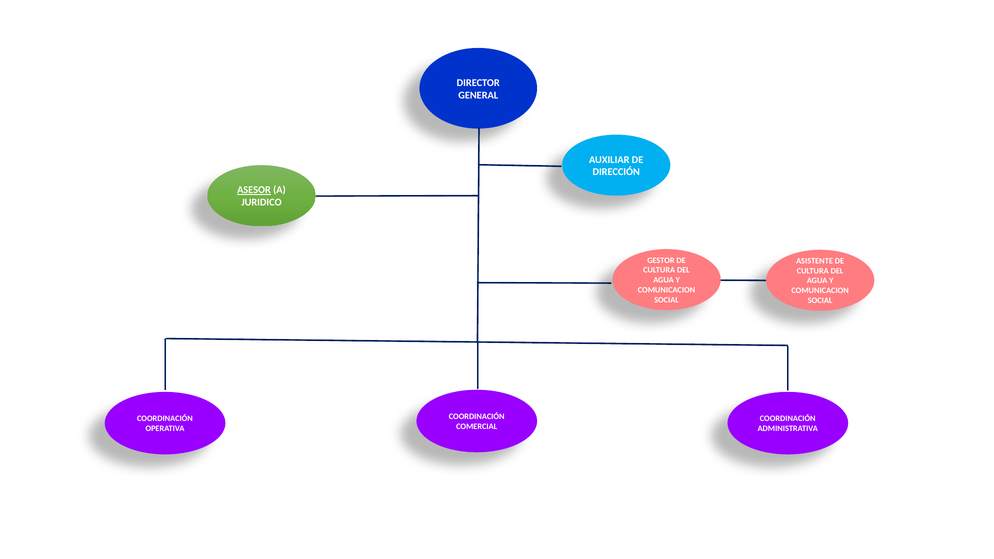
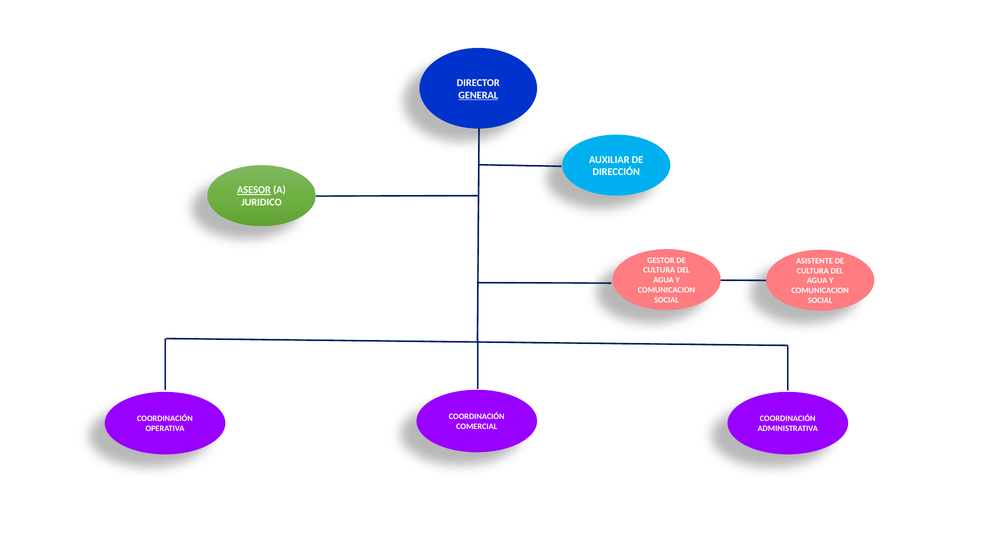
GENERAL underline: none -> present (478, 95)
